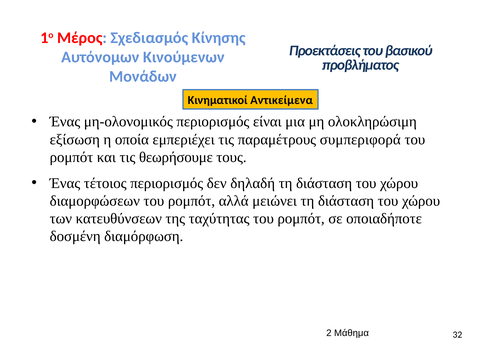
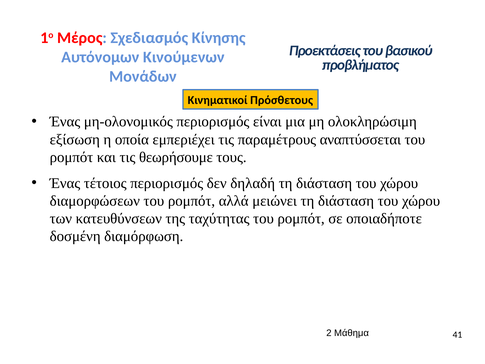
Αντικείμενα: Αντικείμενα -> Πρόσθετους (282, 100)
συμπεριφορά: συμπεριφορά -> αναπτύσσεται (360, 139)
32: 32 -> 41 (457, 334)
